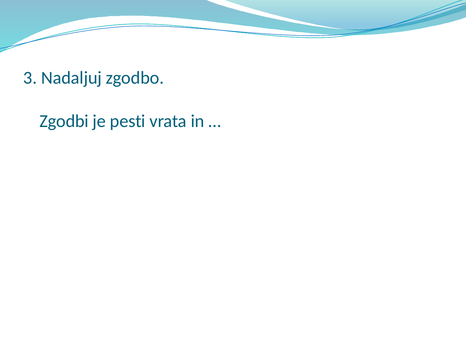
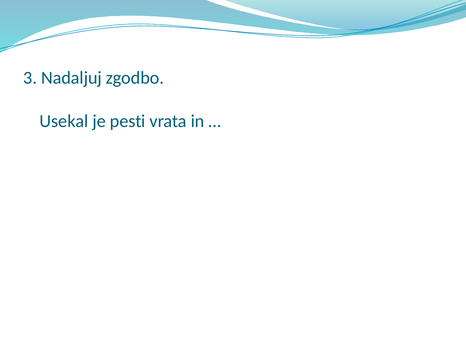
Zgodbi: Zgodbi -> Usekal (64, 121)
